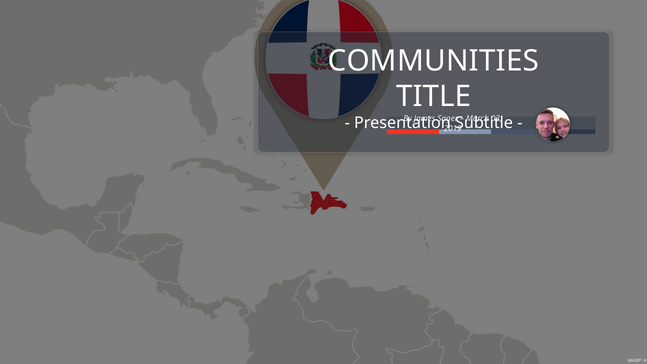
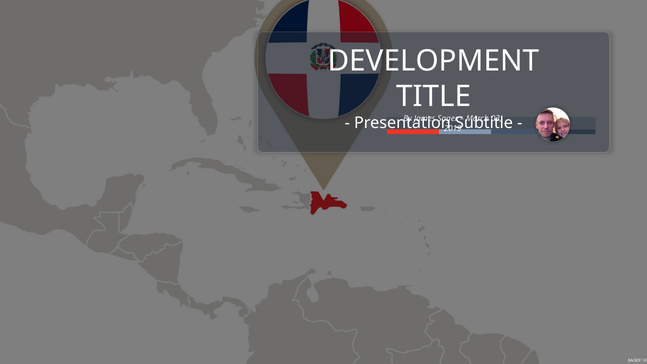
COMMUNITIES: COMMUNITIES -> DEVELOPMENT (433, 61)
